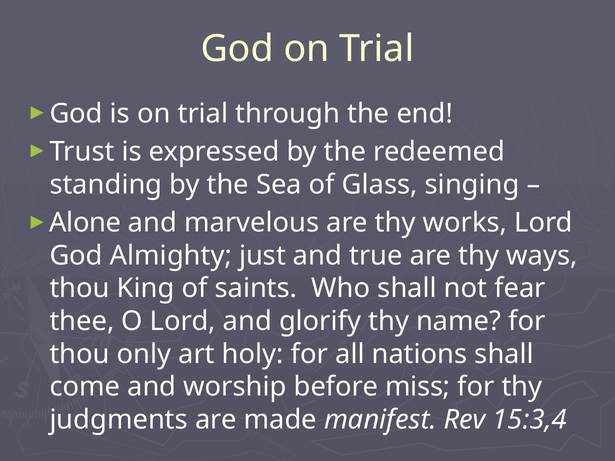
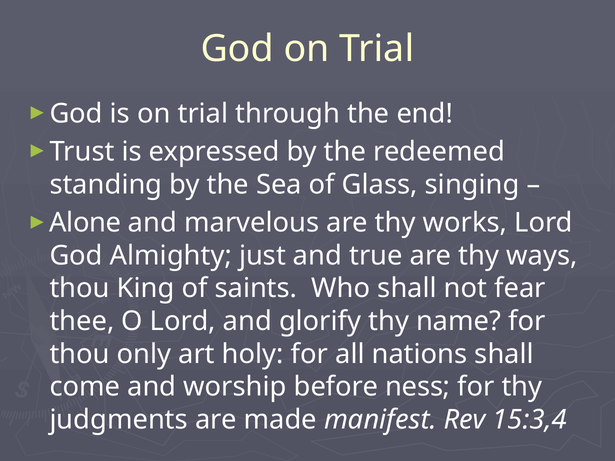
miss: miss -> ness (418, 387)
